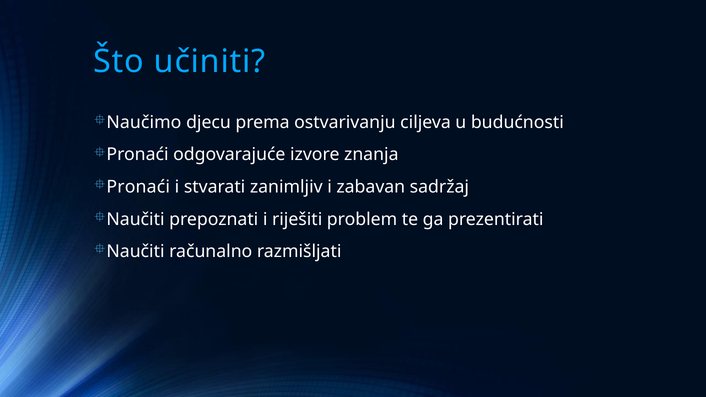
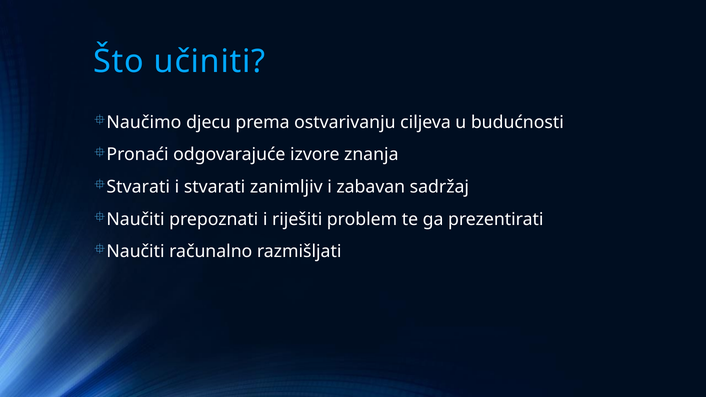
Pronaći: Pronaći -> Stvarati (138, 187)
